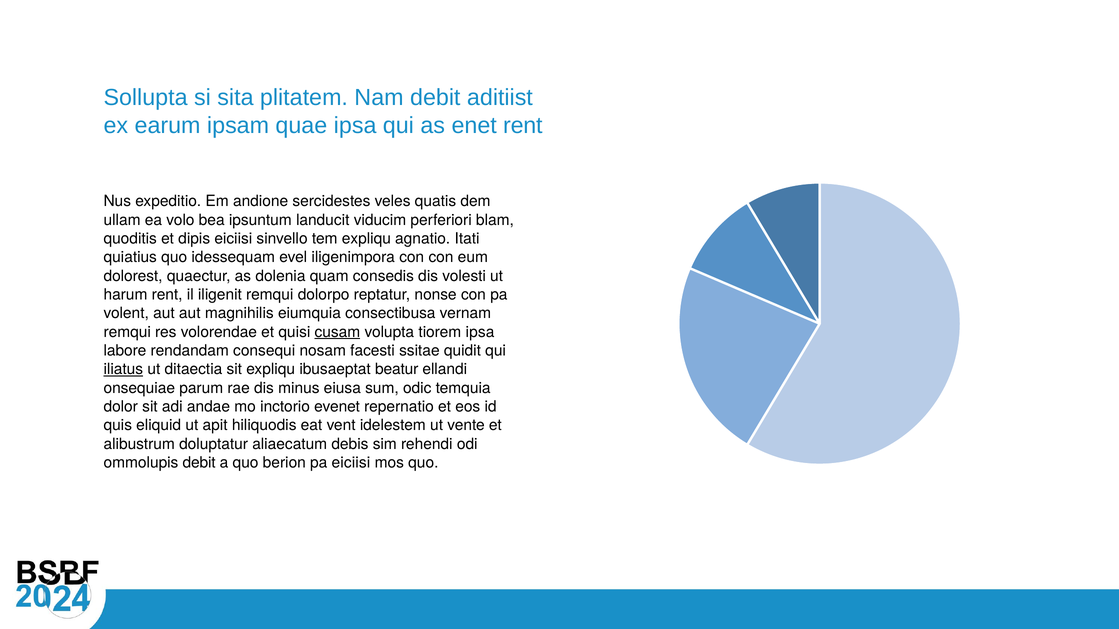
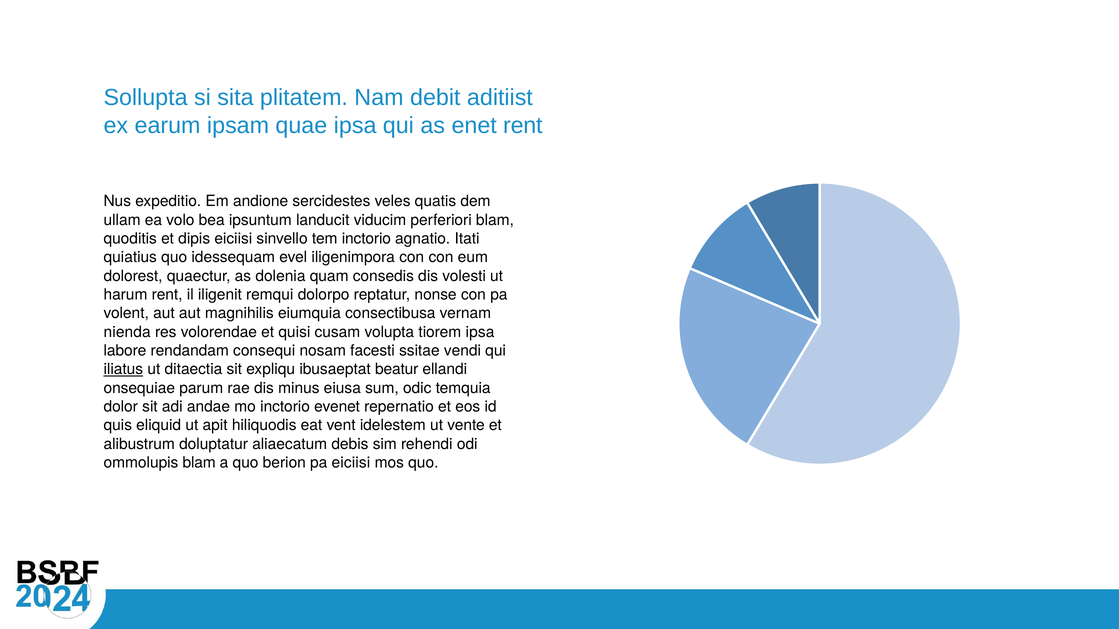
tem expliqu: expliqu -> inctorio (366, 239)
remqui: remqui -> nienda (127, 332)
cusam underline: present -> none (337, 332)
quidit: quidit -> vendi (462, 351)
ommolupis debit: debit -> blam (199, 463)
